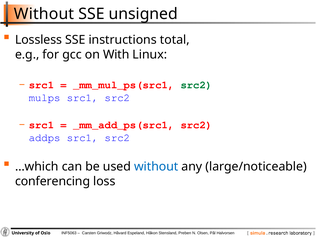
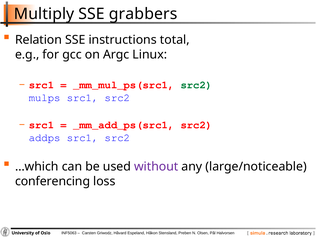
Without: Without -> Multiply (44, 14)
unsigned: unsigned -> grabbers (143, 14)
Lossless: Lossless -> Relation (38, 40)
With: With -> Argc (116, 55)
without colour: blue -> purple (156, 167)
